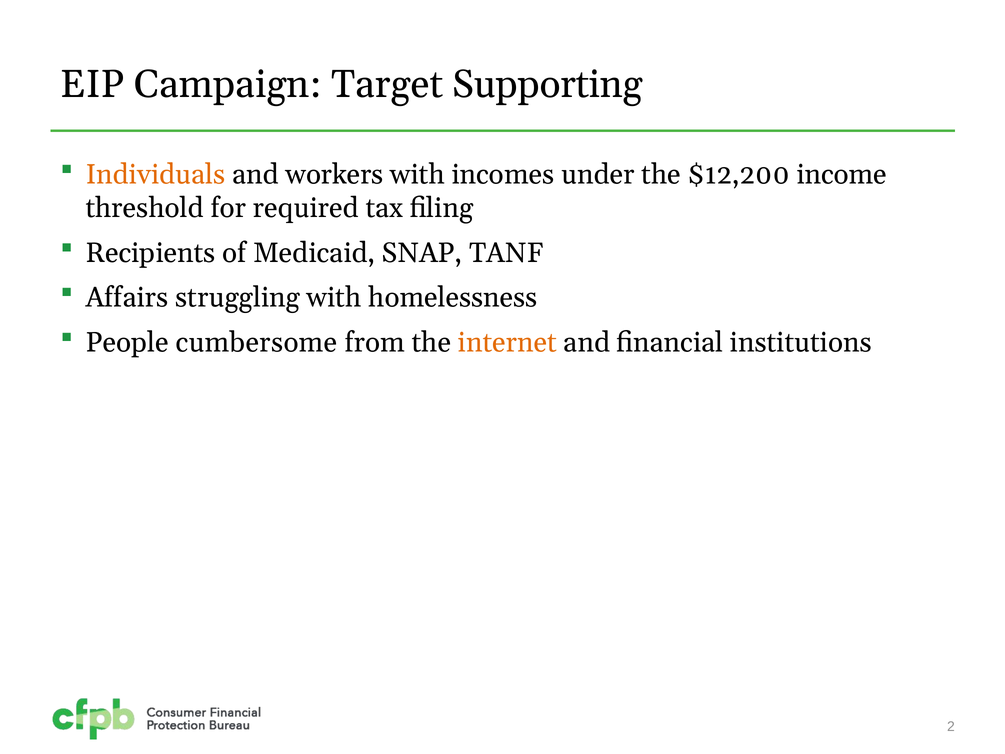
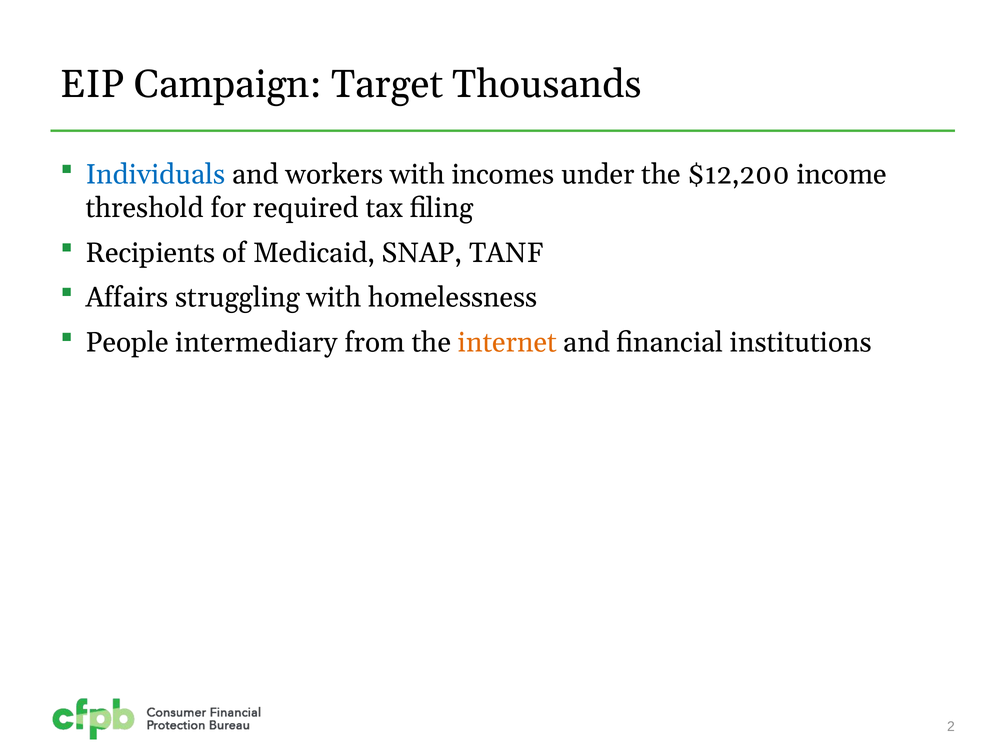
Supporting: Supporting -> Thousands (547, 84)
Individuals colour: orange -> blue (156, 175)
cumbersome: cumbersome -> intermediary (256, 342)
